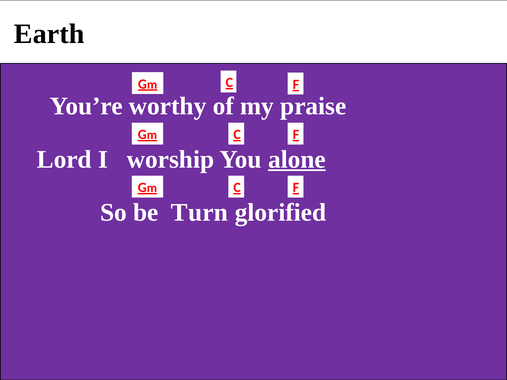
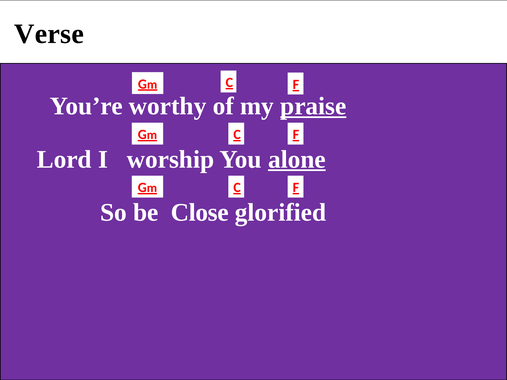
Earth: Earth -> Verse (49, 34)
praise underline: none -> present (313, 106)
Turn: Turn -> Close (200, 212)
